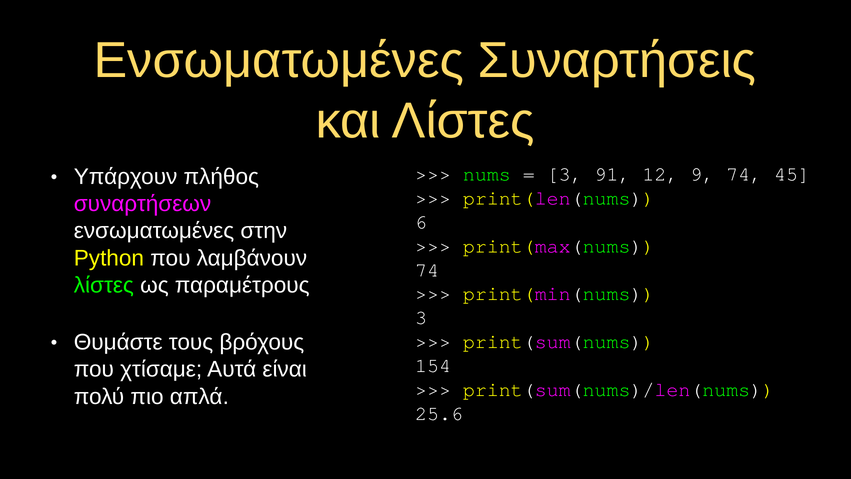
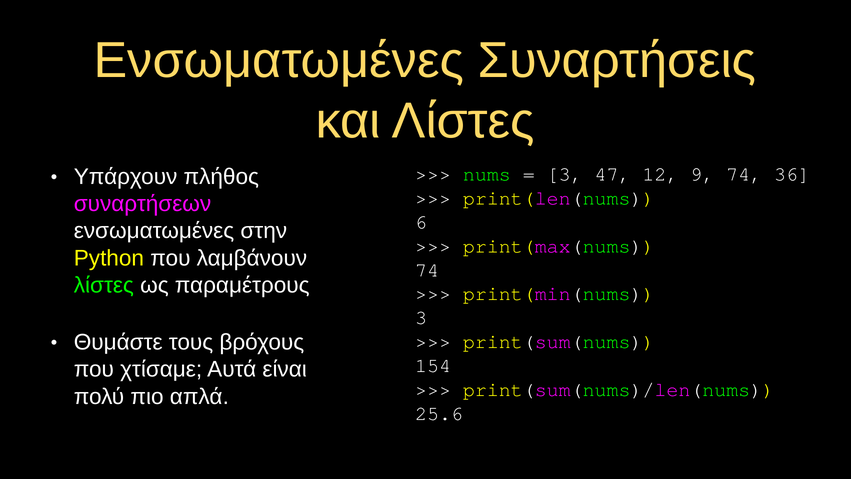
91: 91 -> 47 (613, 174)
45: 45 -> 36 (792, 174)
